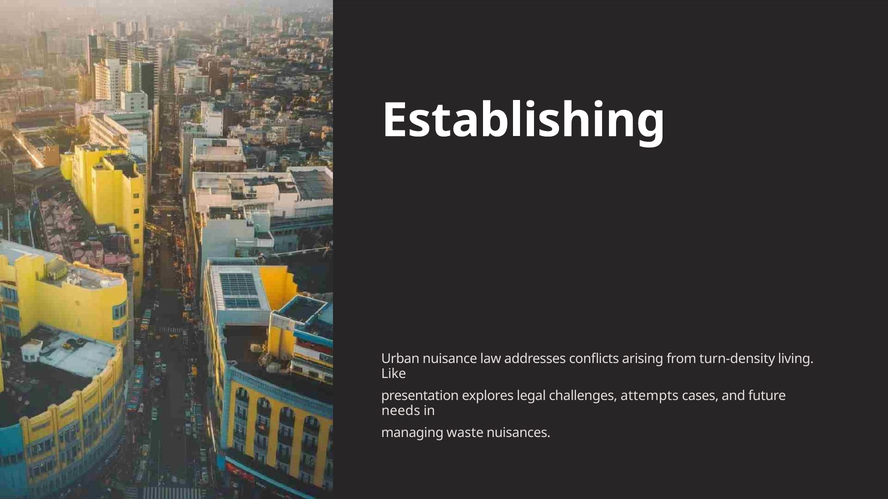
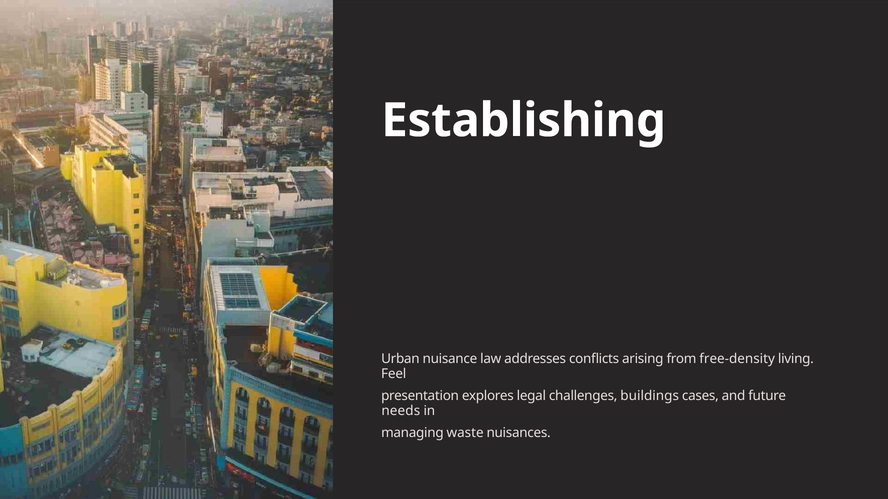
turn-density: turn-density -> free-density (737, 359)
Like: Like -> Feel (394, 374)
attempts: attempts -> buildings (650, 396)
